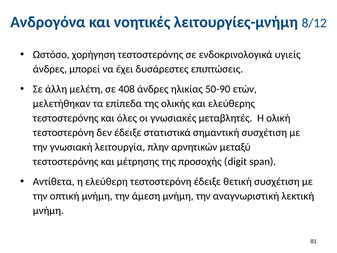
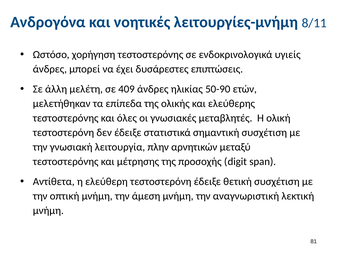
8/12: 8/12 -> 8/11 (314, 23)
408: 408 -> 409 (126, 89)
